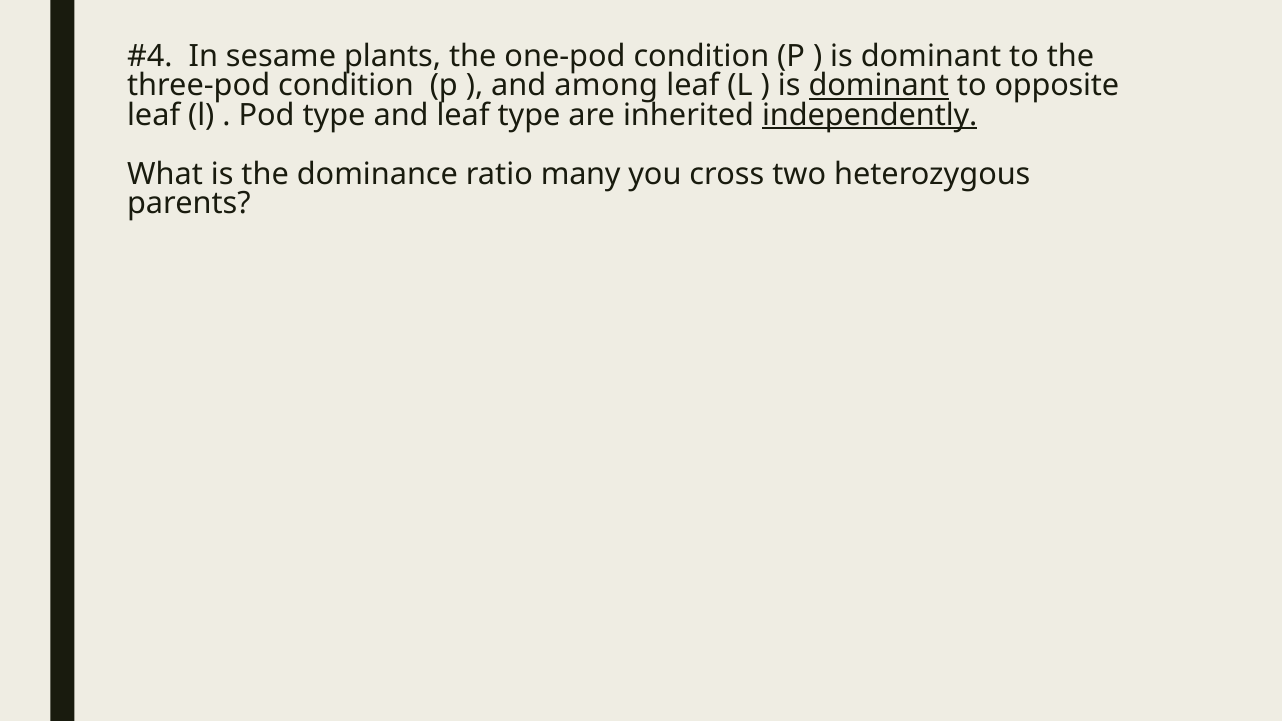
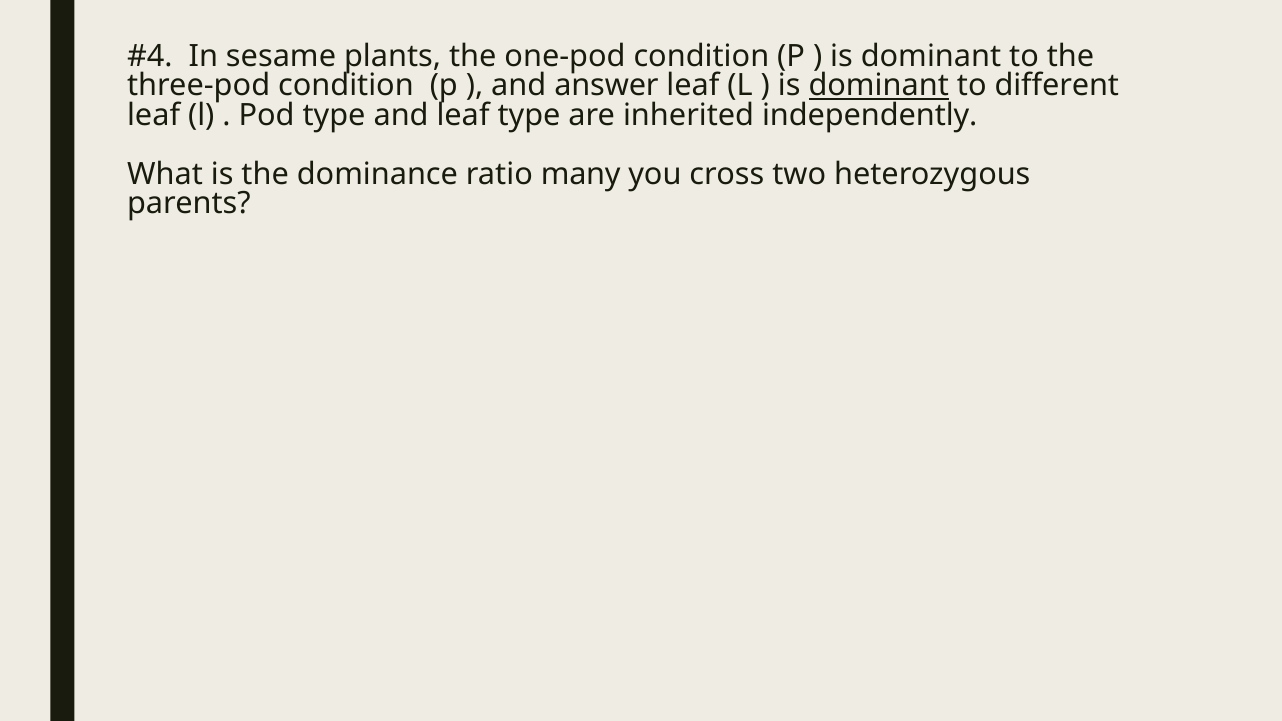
among: among -> answer (606, 86)
opposite: opposite -> different (1057, 86)
independently underline: present -> none (870, 115)
